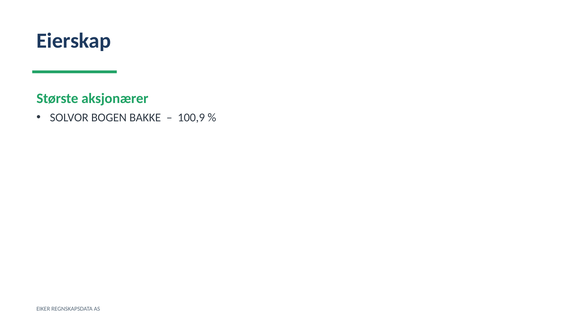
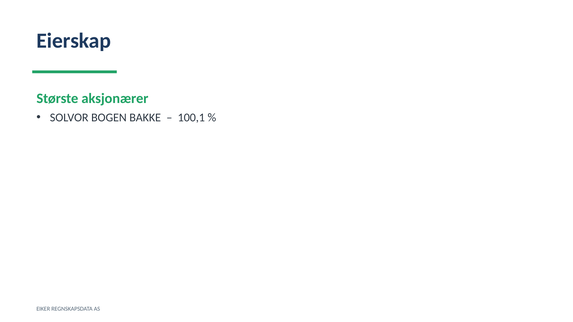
100,9: 100,9 -> 100,1 (191, 118)
